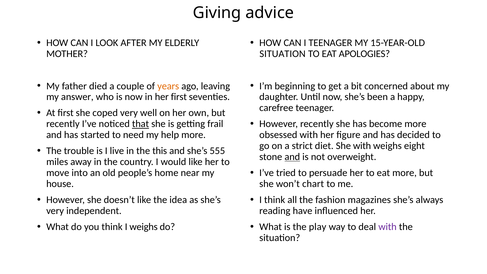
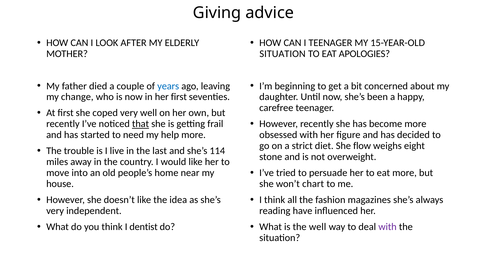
years colour: orange -> blue (168, 86)
answer: answer -> change (77, 97)
She with: with -> flow (362, 146)
this: this -> last (160, 151)
555: 555 -> 114 (217, 151)
and underline: present -> none (292, 157)
I weighs: weighs -> dentist (144, 227)
the play: play -> well (318, 227)
